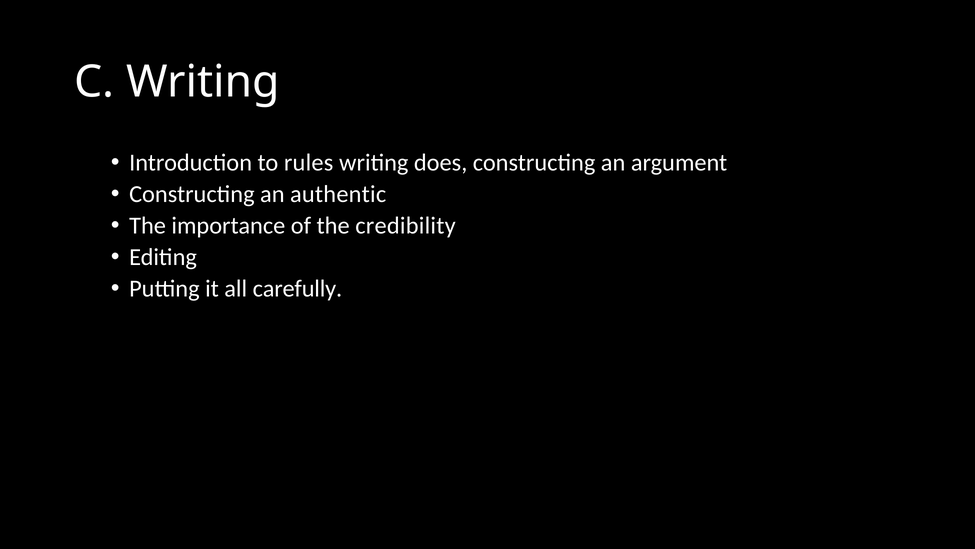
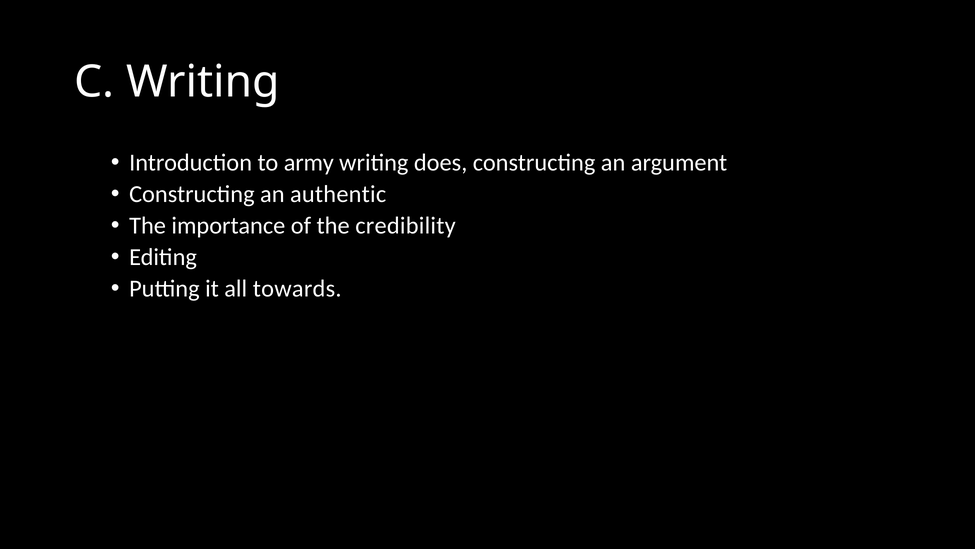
rules: rules -> army (309, 163)
carefully: carefully -> towards (297, 288)
